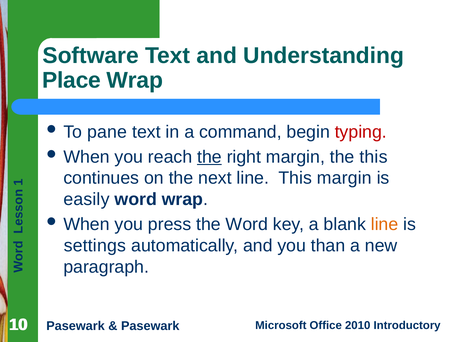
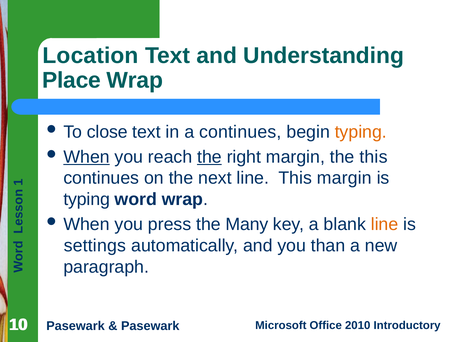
Software: Software -> Location (91, 56)
pane: pane -> close (107, 132)
a command: command -> continues (240, 132)
typing colour: red -> orange (361, 132)
When underline: none -> present (87, 157)
easily: easily -> typing (87, 199)
the Word: Word -> Many (247, 224)
